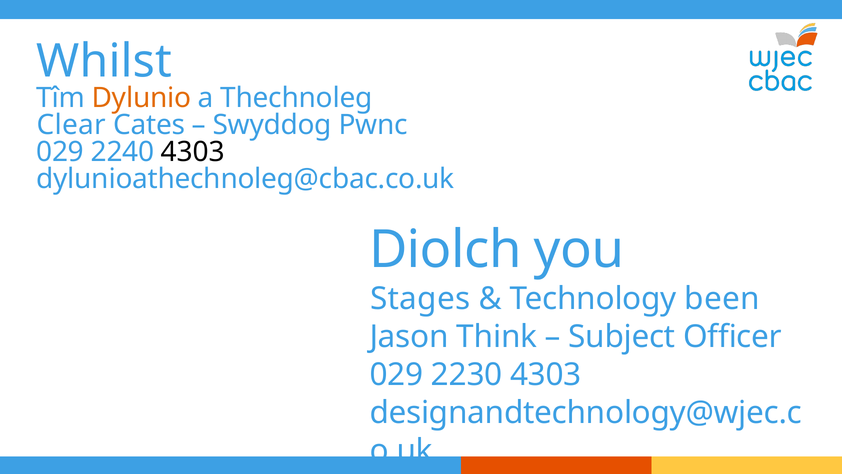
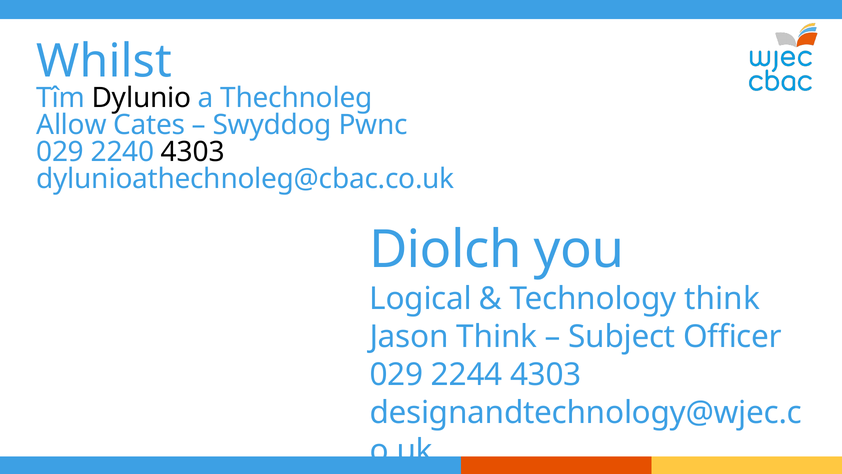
Dylunio colour: orange -> black (142, 98)
Clear: Clear -> Allow (72, 125)
Stages: Stages -> Logical (421, 299)
Technology been: been -> think (722, 299)
2230: 2230 -> 2244 (467, 374)
